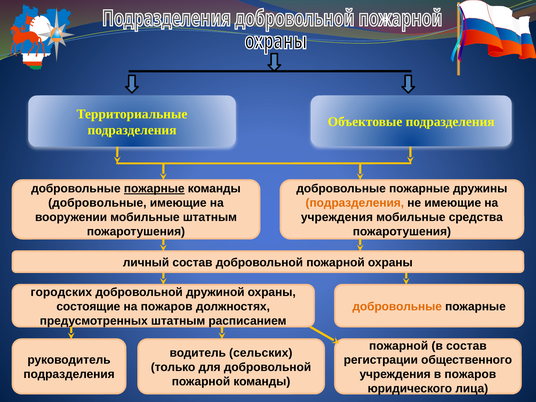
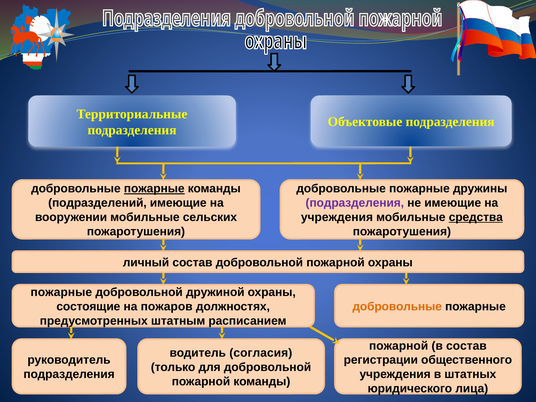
добровольные: добровольные -> подразделений (97, 203)
подразделения colour: orange -> purple (355, 203)
мобильные штатным: штатным -> сельских (210, 217)
средства underline: none -> present (476, 217)
городских: городских -> пожарные (61, 292)
сельских: сельских -> согласия (261, 353)
в пожаров: пожаров -> штатных (470, 374)
